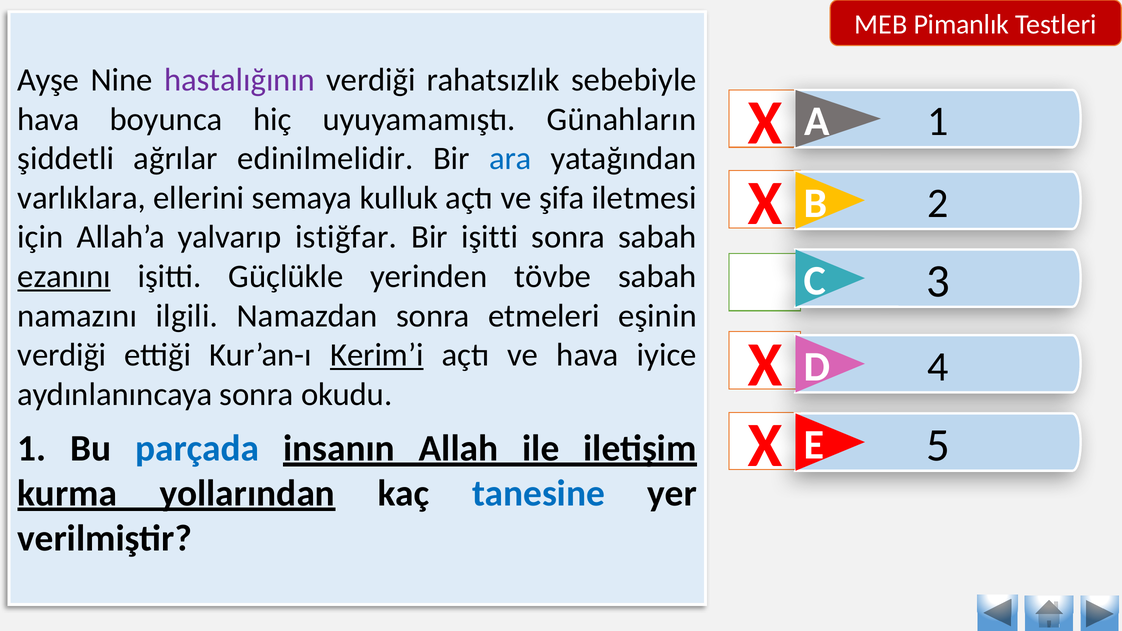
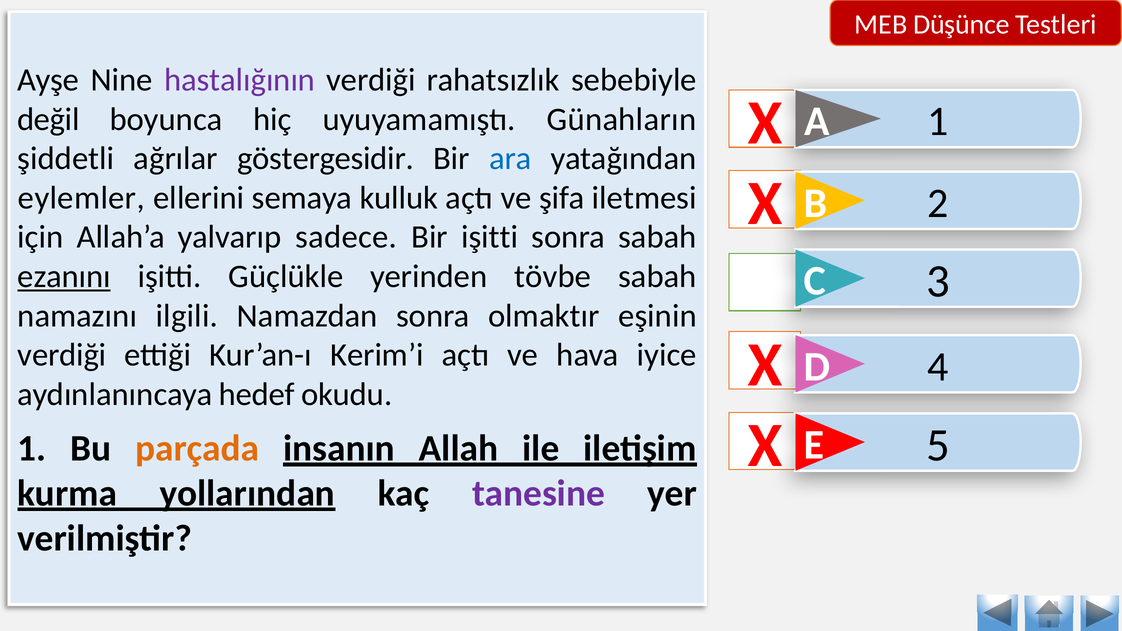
Pimanlık: Pimanlık -> Düşünce (961, 25)
hava: hava -> değil (48, 119)
edinilmelidir: edinilmelidir -> göstergesidir (326, 159)
varlıklara: varlıklara -> eylemler (81, 198)
istiğfar: istiğfar -> sadece (346, 237)
etmeleri: etmeleri -> olmaktır (544, 316)
Kerim’i underline: present -> none (377, 355)
aydınlanıncaya sonra: sonra -> hedef (257, 394)
parçada colour: blue -> orange (197, 448)
tanesine colour: blue -> purple (538, 493)
